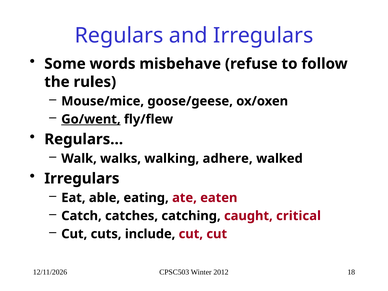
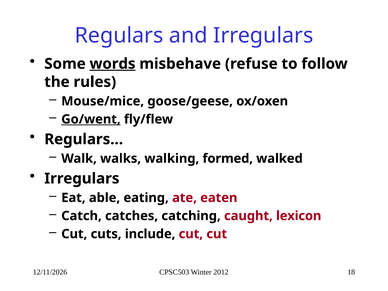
words underline: none -> present (113, 64)
adhere: adhere -> formed (228, 159)
critical: critical -> lexicon (299, 216)
